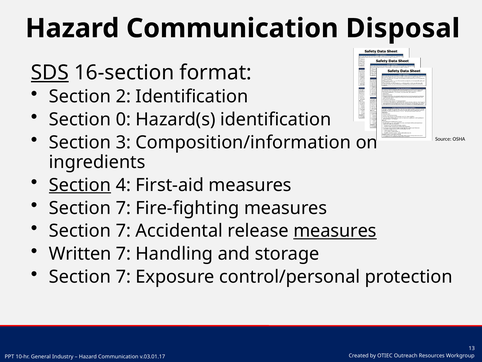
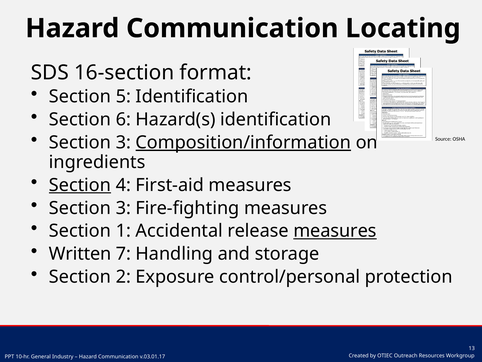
Disposal: Disposal -> Locating (403, 28)
SDS underline: present -> none (50, 73)
2: 2 -> 5 (123, 97)
0: 0 -> 6 (123, 119)
Composition/information underline: none -> present (243, 142)
7: 7 -> 3 (123, 208)
7: 7 -> 1 (123, 231)
7: 7 -> 2 (123, 277)
